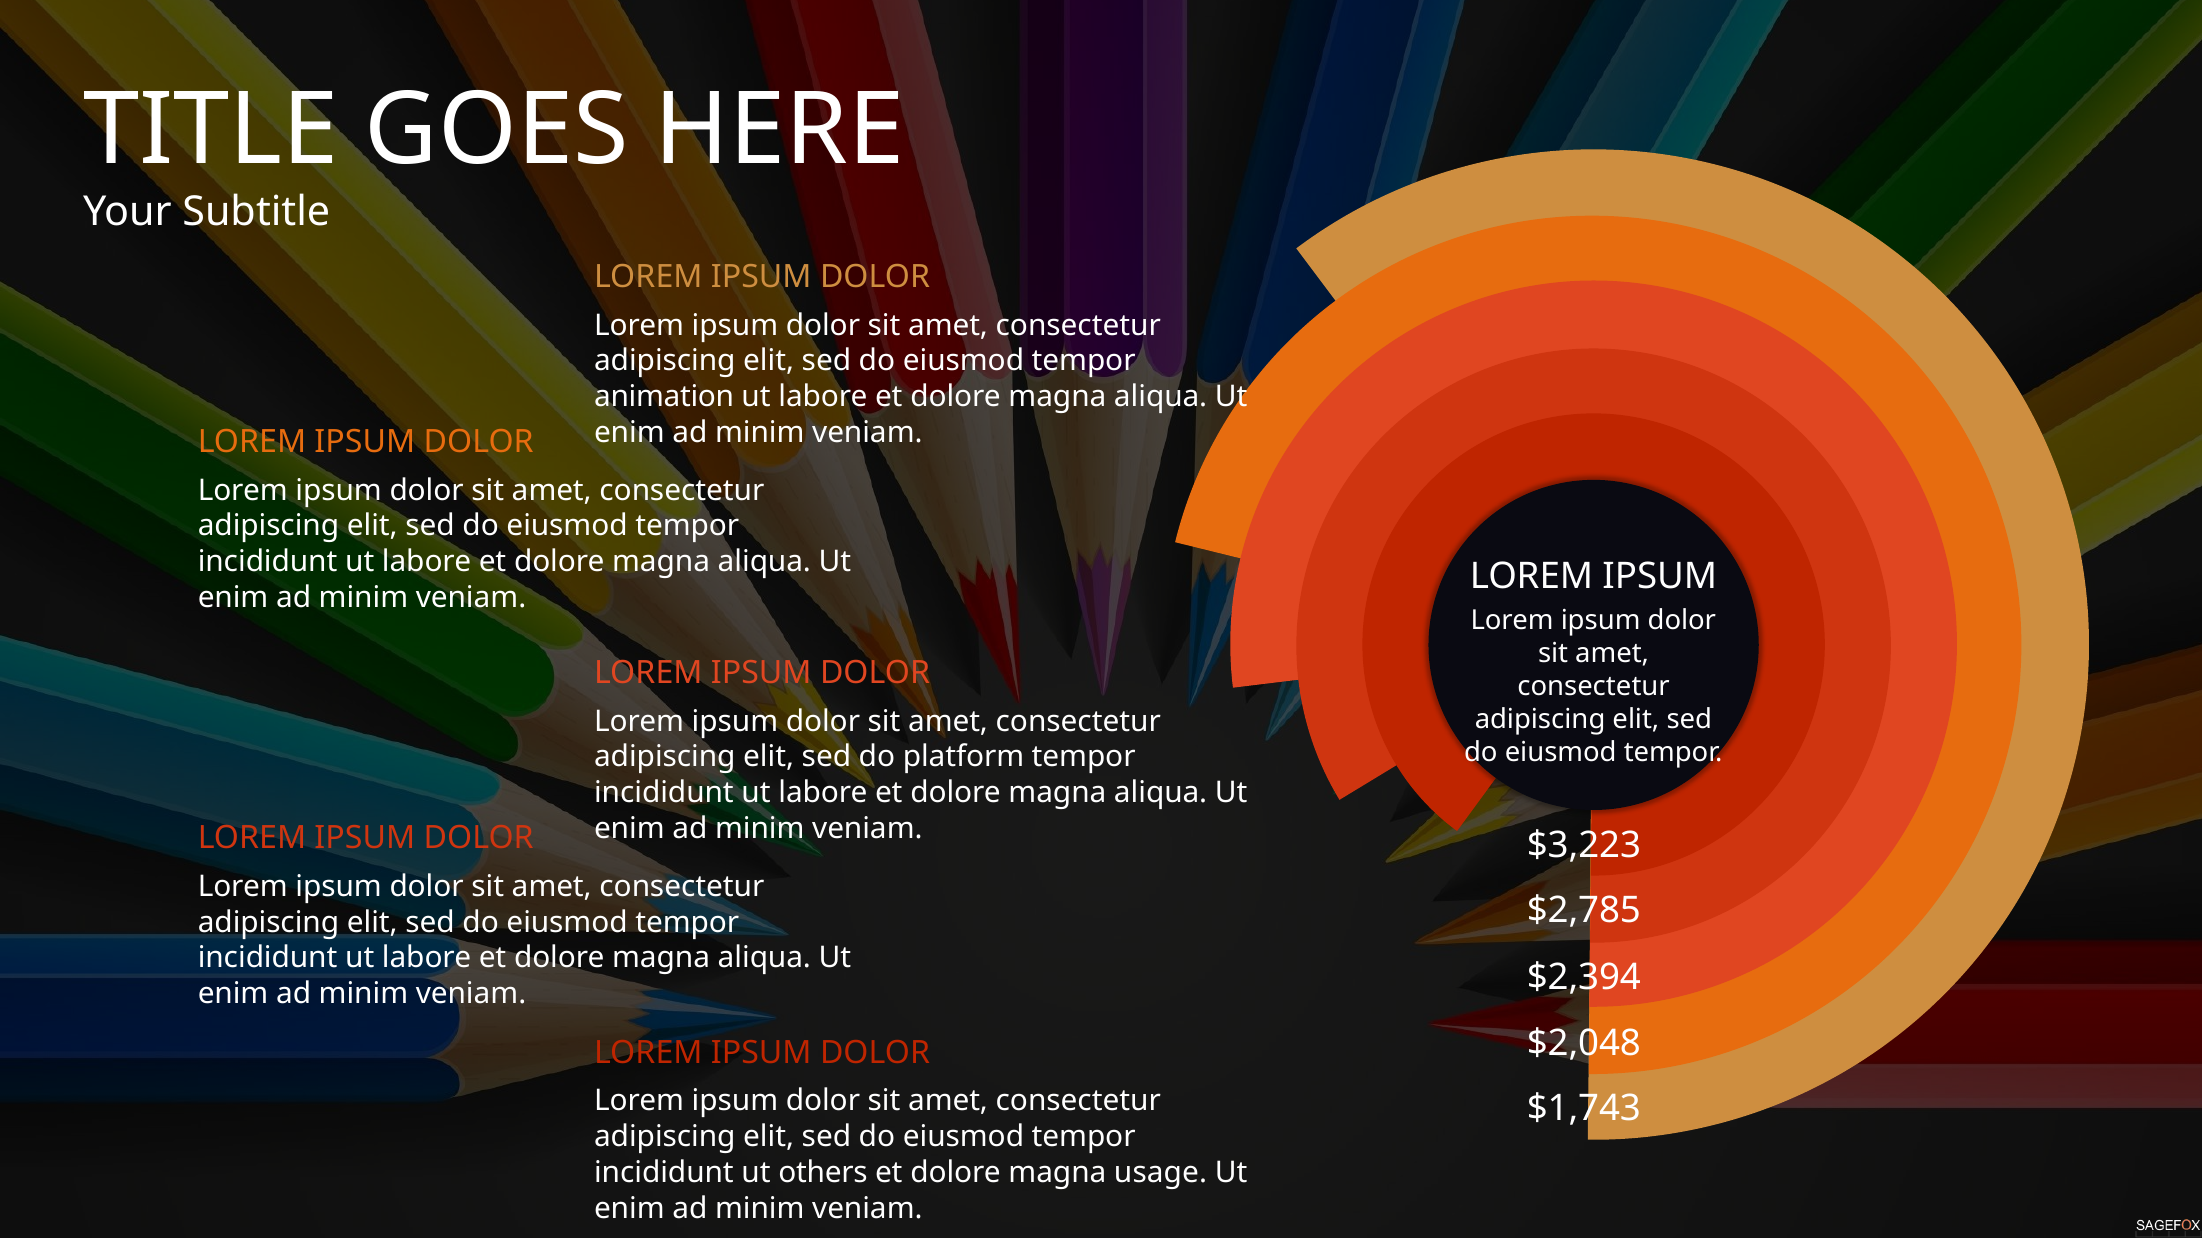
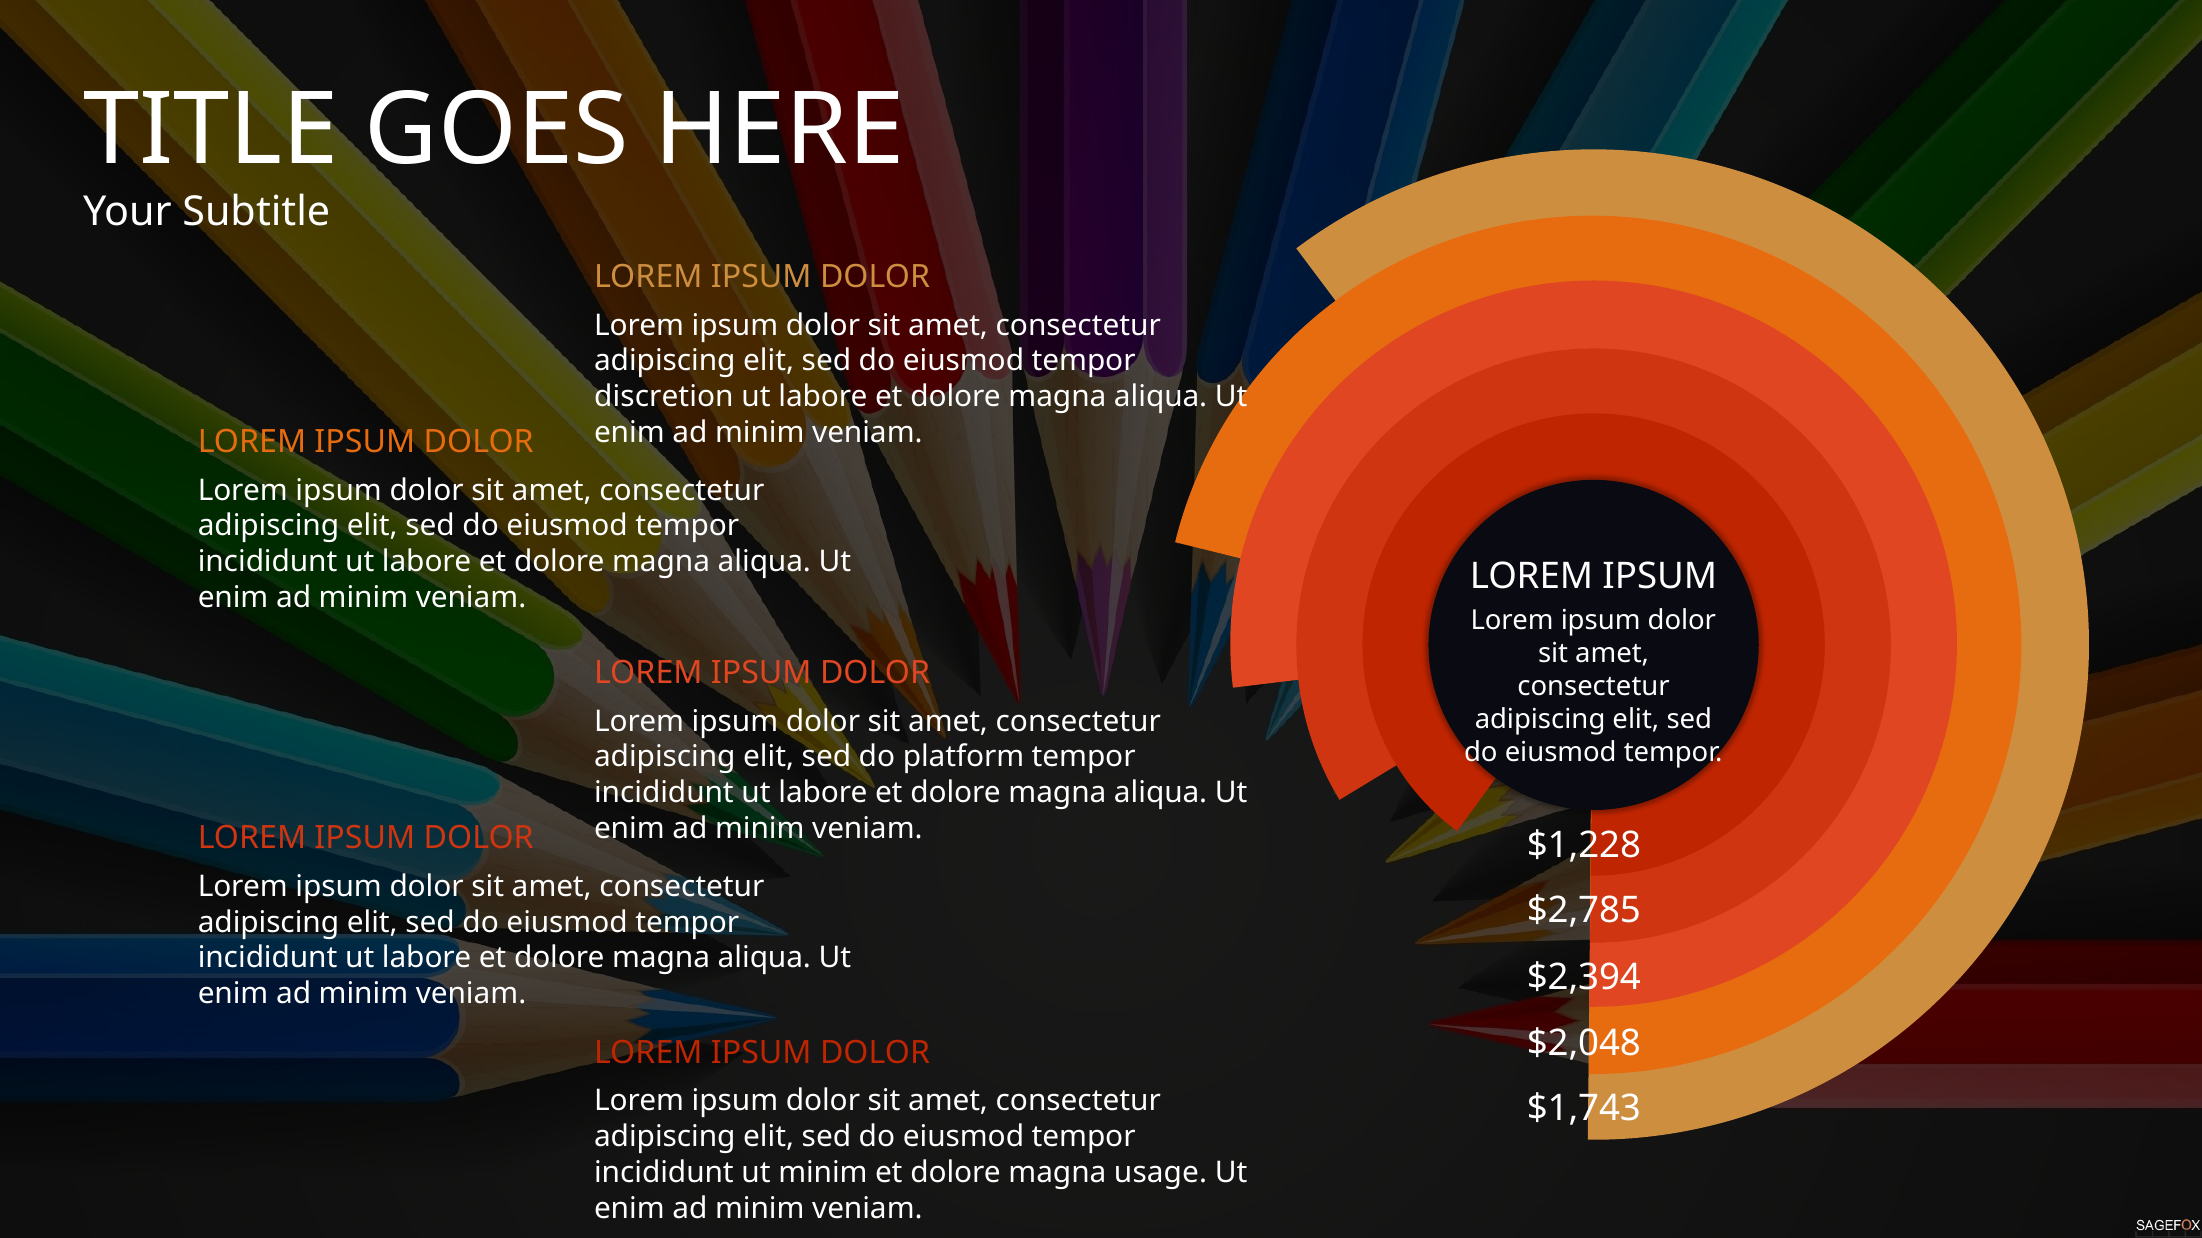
animation: animation -> discretion (664, 397)
$3,223: $3,223 -> $1,228 (1584, 846)
ut others: others -> minim (823, 1173)
